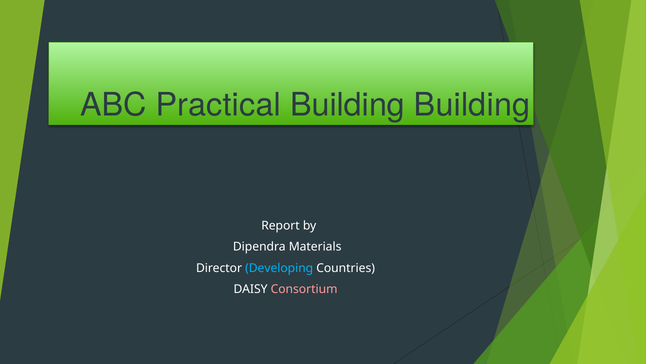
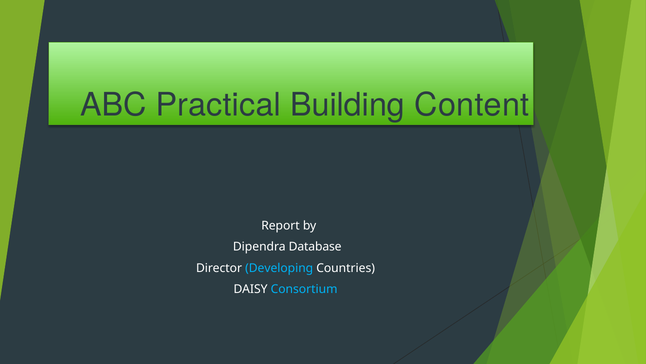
Building Building: Building -> Content (472, 105)
Materials: Materials -> Database (315, 246)
Consortium colour: pink -> light blue (304, 289)
